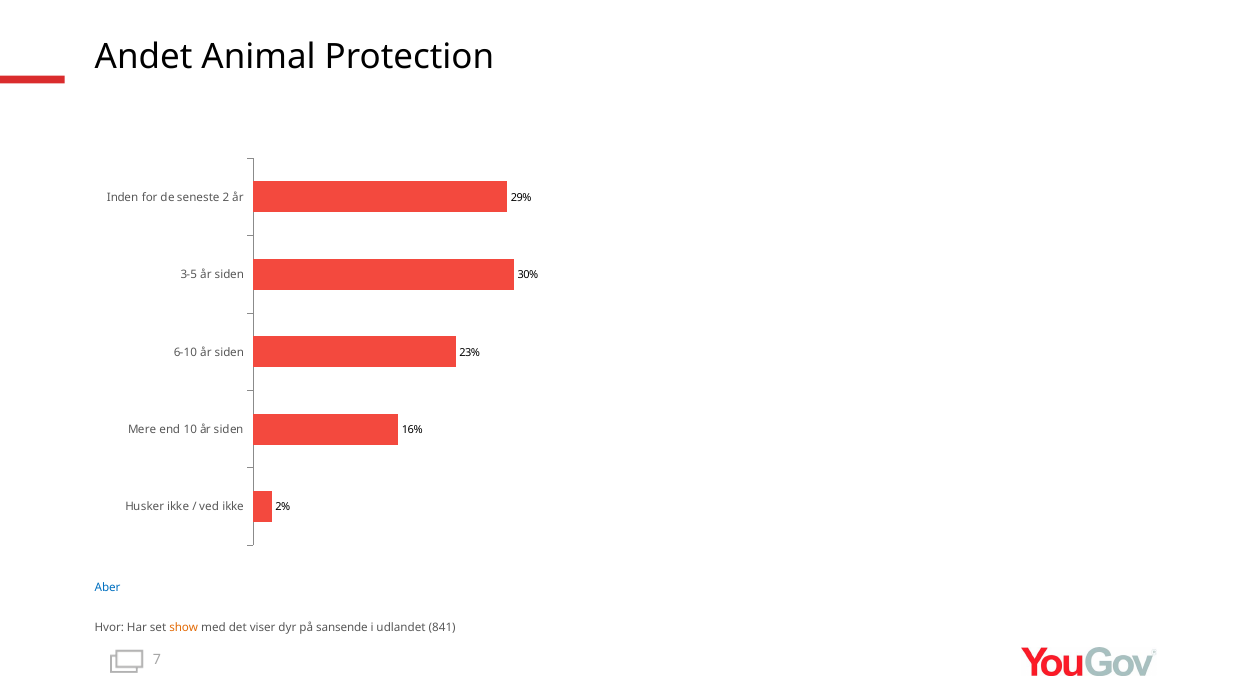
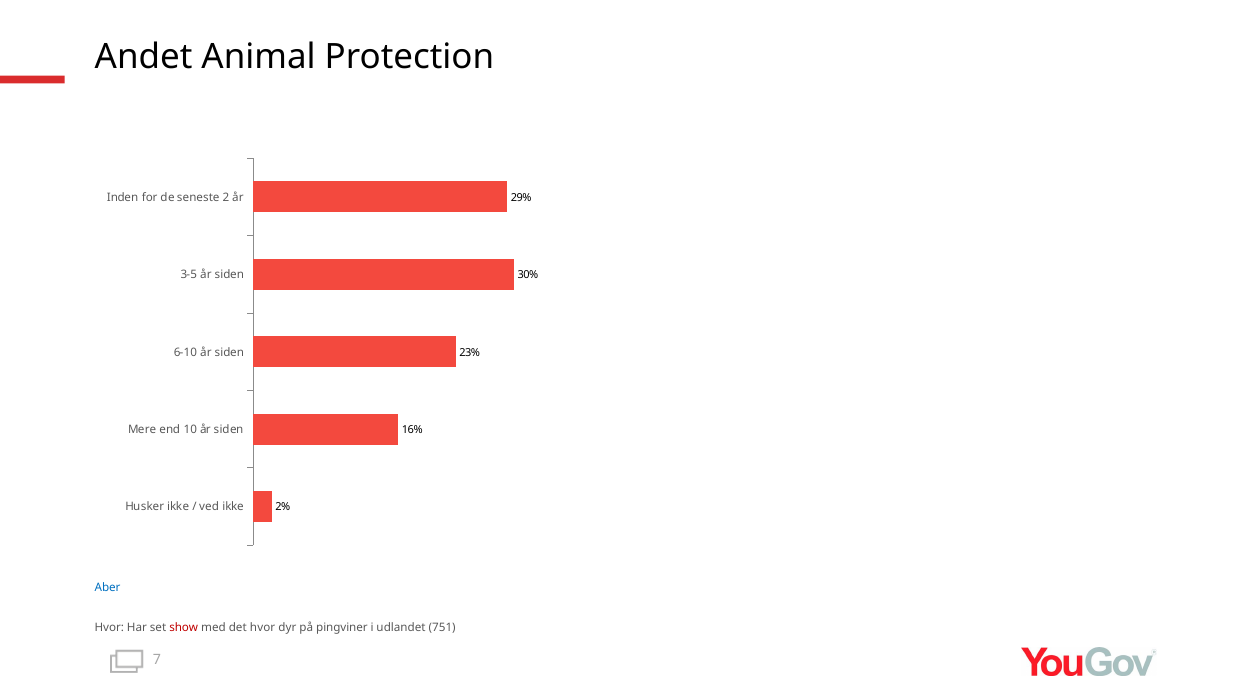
show colour: orange -> red (184, 629)
det viser: viser -> hvor (263, 629)
sansende: sansende -> pingviner (342, 629)
841: 841 -> 751 (442, 629)
